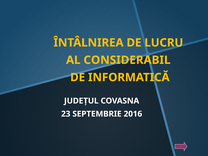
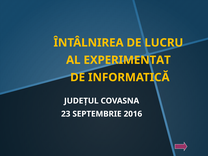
CONSIDERABIL: CONSIDERABIL -> EXPERIMENTAT (127, 60)
